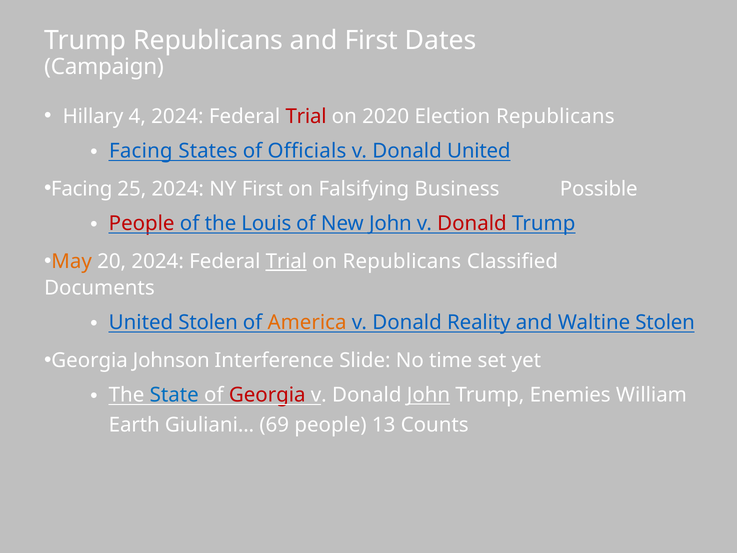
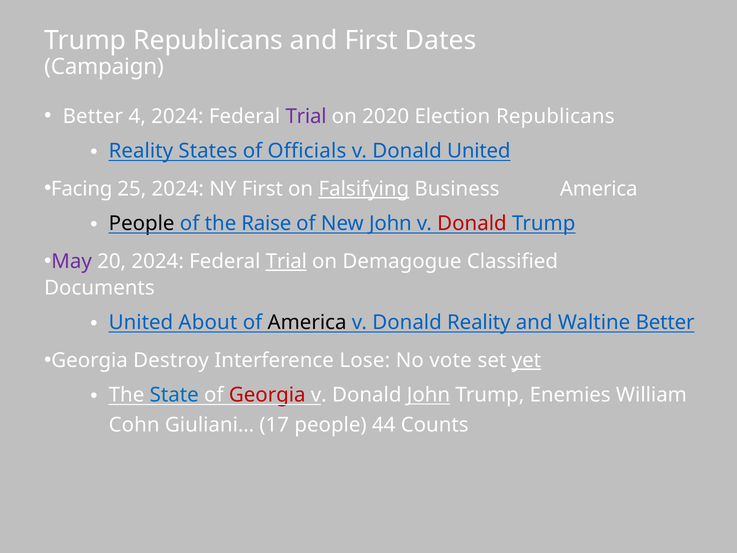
Hillary: Hillary -> Better (93, 116)
Trial colour: red -> purple (306, 116)
Facing: Facing -> Reality (141, 151)
Falsifying underline: none -> present (364, 189)
Business Possible: Possible -> America (599, 189)
People colour: red -> black (142, 224)
Louis: Louis -> Raise (266, 224)
May colour: orange -> purple (72, 261)
on Republicans: Republicans -> Demagogue (402, 261)
United Stolen: Stolen -> About (208, 322)
America colour: orange -> black (307, 322)
Waltine Stolen: Stolen -> Better (665, 322)
Johnson: Johnson -> Destroy (171, 360)
Slide: Slide -> Lose (365, 360)
time: time -> vote (451, 360)
yet underline: none -> present (526, 360)
Earth: Earth -> Cohn (134, 425)
69: 69 -> 17 (274, 425)
13: 13 -> 44 (384, 425)
